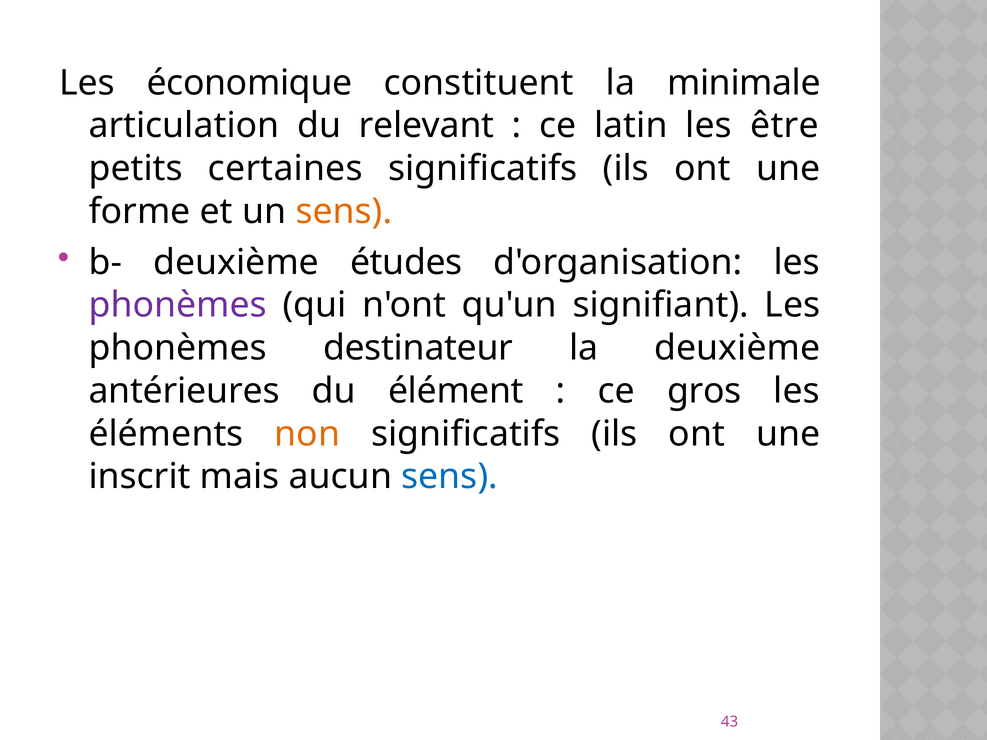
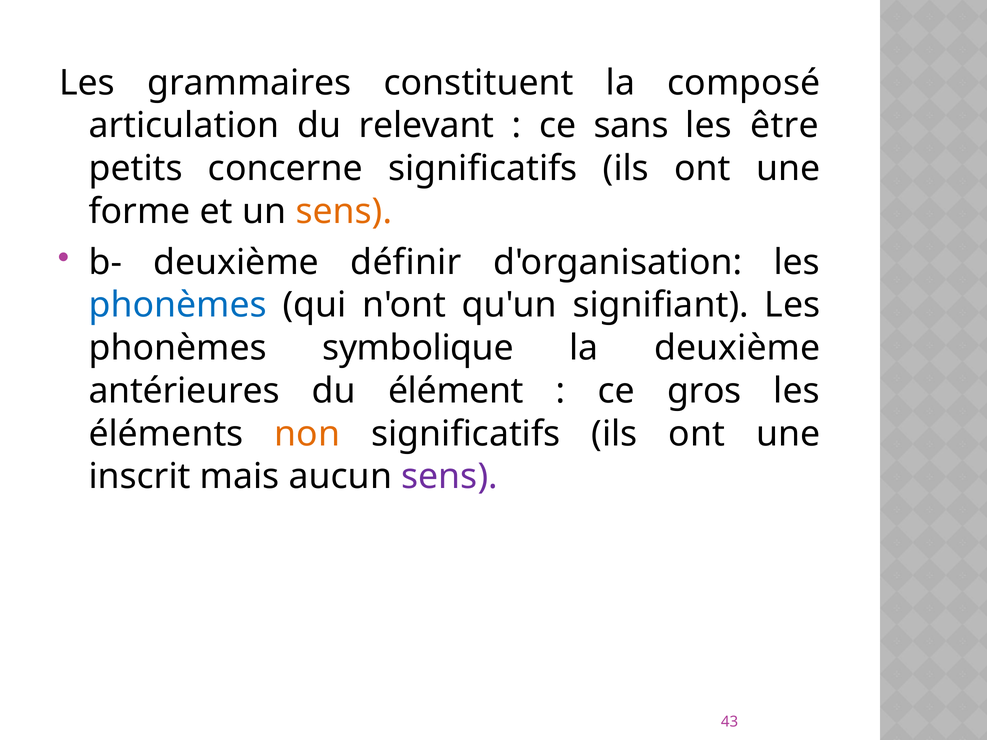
économique: économique -> grammaires (249, 83)
minimale: minimale -> composé (744, 83)
latin: latin -> sans (631, 126)
certaines: certaines -> concerne (285, 169)
études: études -> définir (406, 262)
phonèmes colour: purple -> blue (178, 305)
destinateur: destinateur -> symbolique (418, 348)
sens colour: blue -> purple (450, 477)
